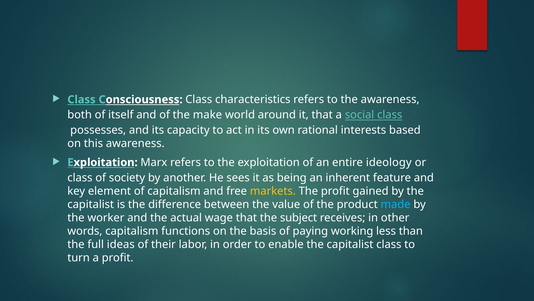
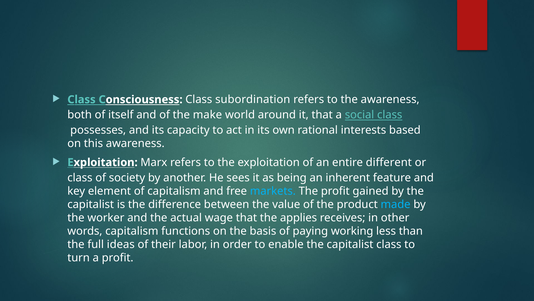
characteristics: characteristics -> subordination (253, 99)
ideology: ideology -> different (389, 162)
markets colour: yellow -> light blue (273, 191)
subject: subject -> applies (299, 217)
